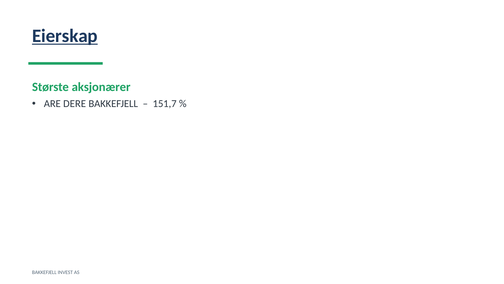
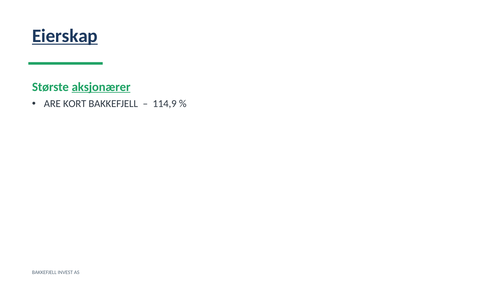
aksjonærer underline: none -> present (101, 87)
DERE: DERE -> KORT (75, 104)
151,7: 151,7 -> 114,9 (165, 104)
